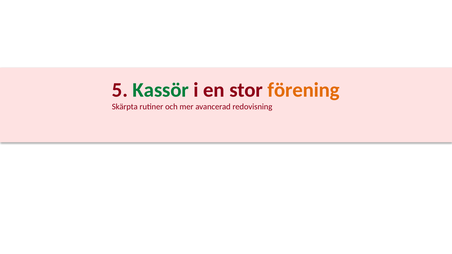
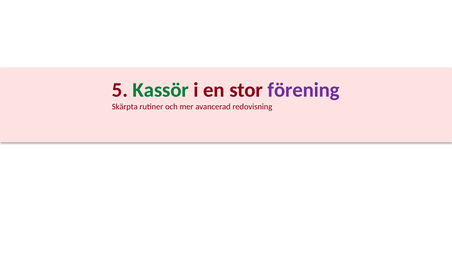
förening colour: orange -> purple (304, 90)
